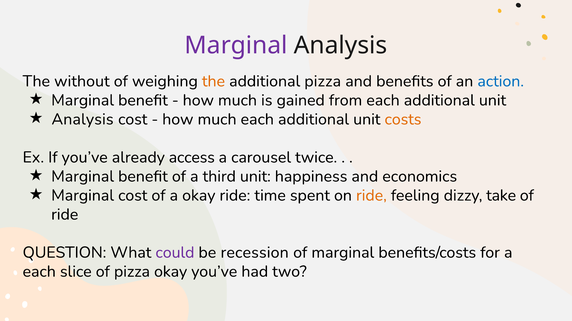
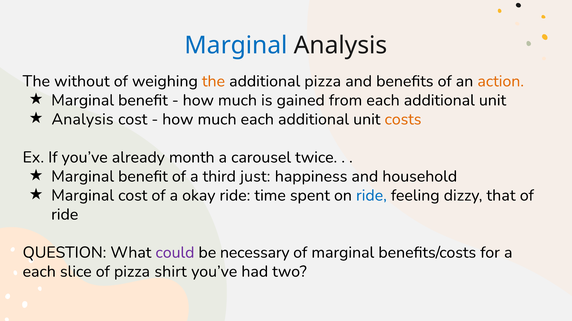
Marginal colour: purple -> blue (236, 45)
action colour: blue -> orange (501, 81)
access: access -> month (192, 158)
third unit: unit -> just (255, 177)
economics: economics -> household (420, 177)
ride colour: orange -> blue (371, 196)
take: take -> that (501, 196)
recession: recession -> necessary (255, 253)
pizza okay: okay -> shirt (171, 272)
